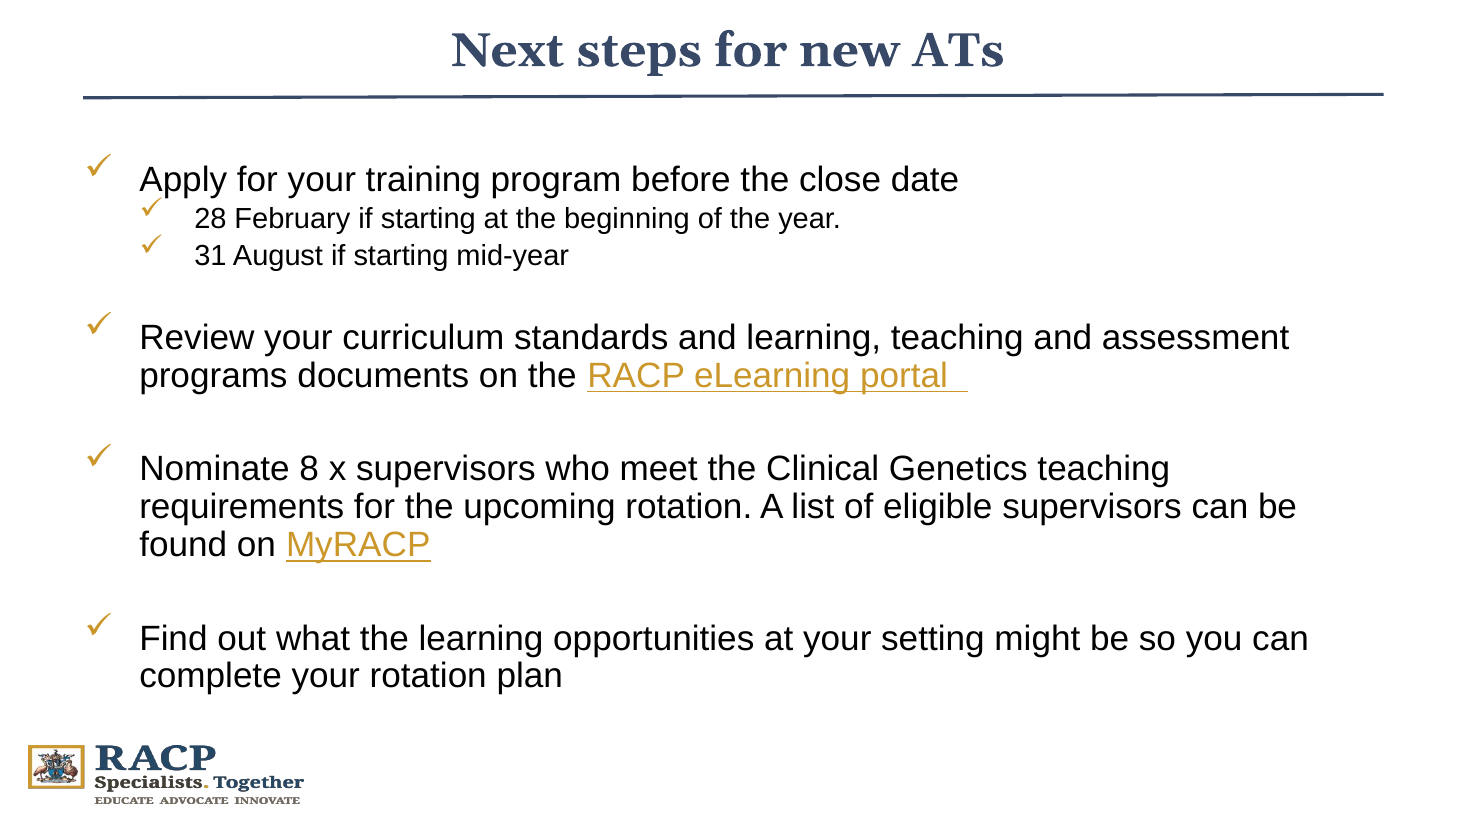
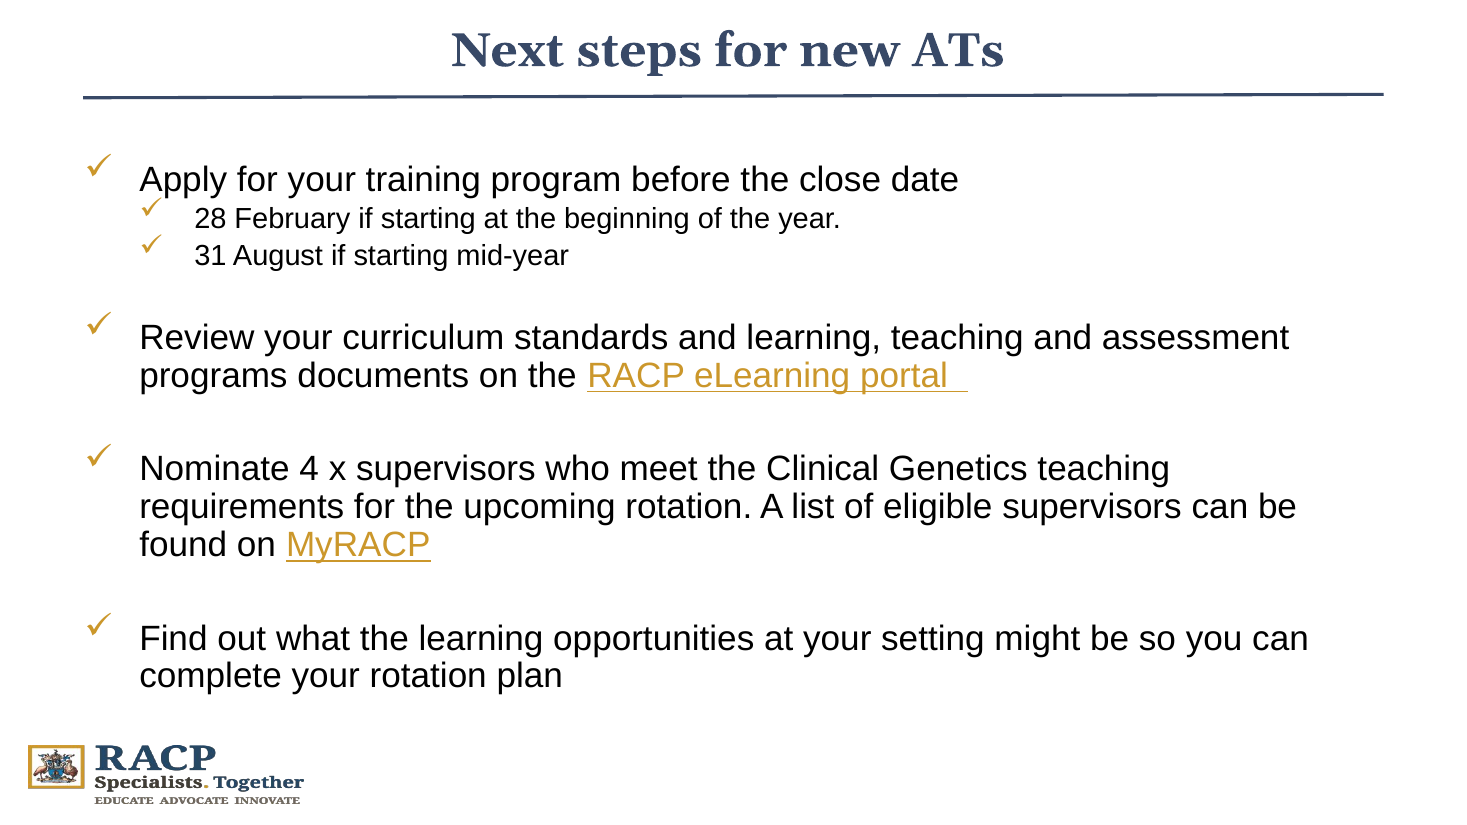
8: 8 -> 4 (309, 469)
